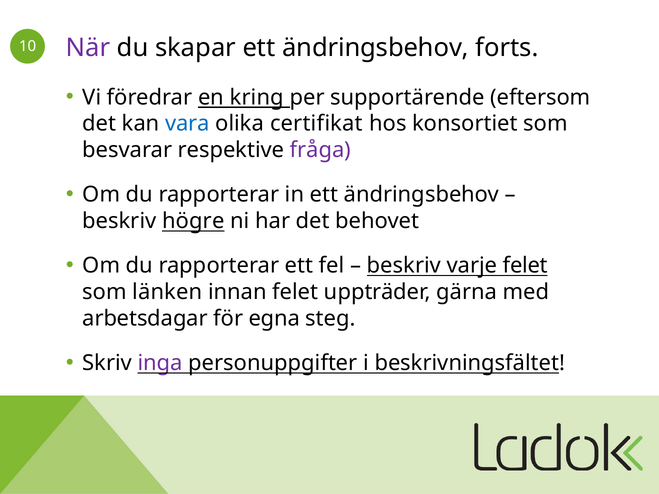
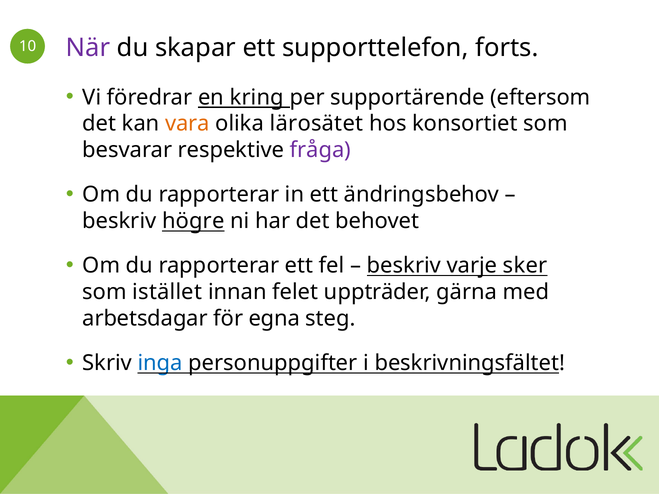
skapar ett ändringsbehov: ändringsbehov -> supporttelefon (375, 48)
vara colour: blue -> orange (187, 124)
certifikat: certifikat -> lärosätet (316, 124)
varje felet: felet -> sker (525, 266)
länken: länken -> istället (167, 292)
inga colour: purple -> blue (160, 363)
